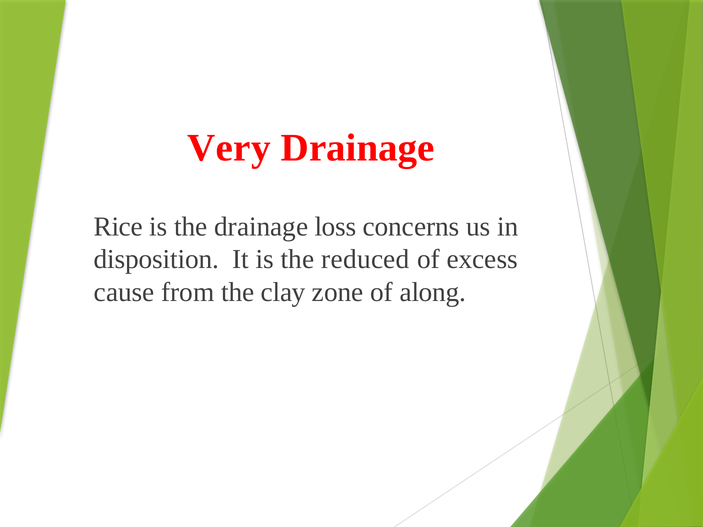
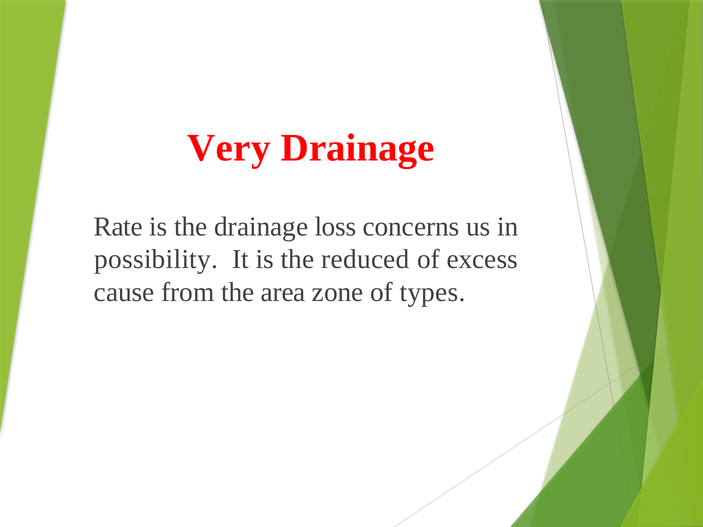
Rice: Rice -> Rate (118, 227)
disposition: disposition -> possibility (156, 260)
clay: clay -> area (283, 292)
along: along -> types (433, 292)
